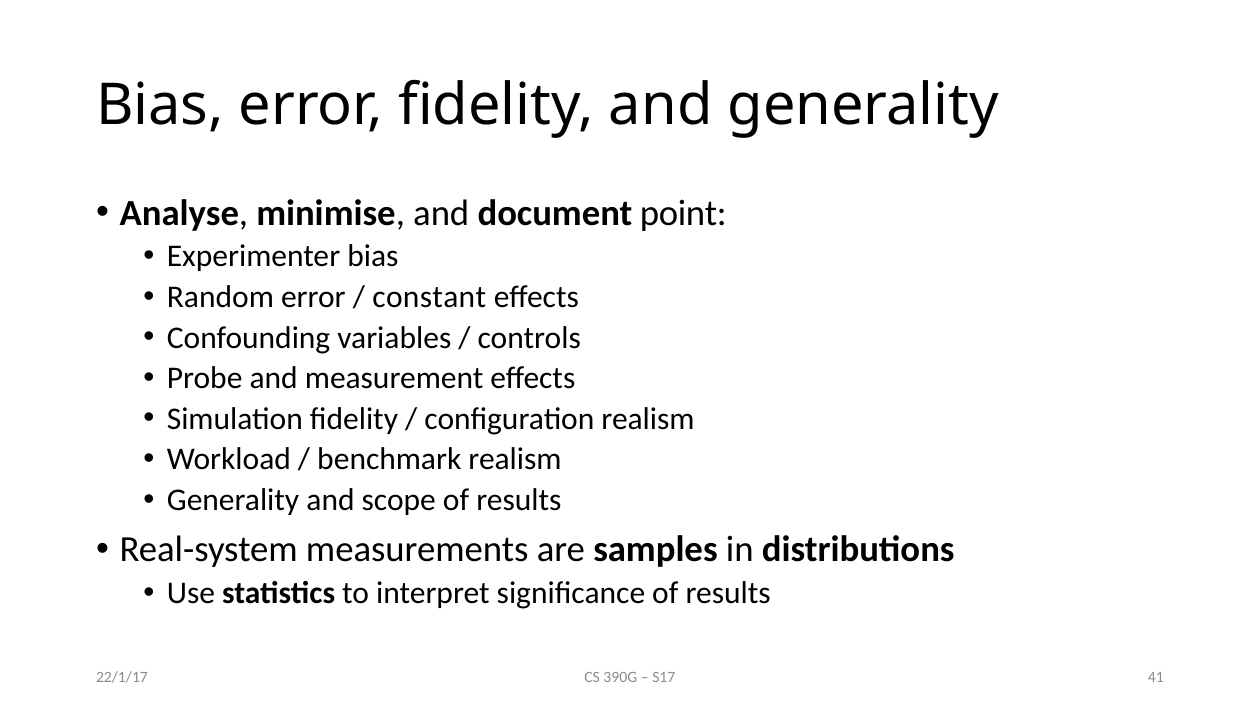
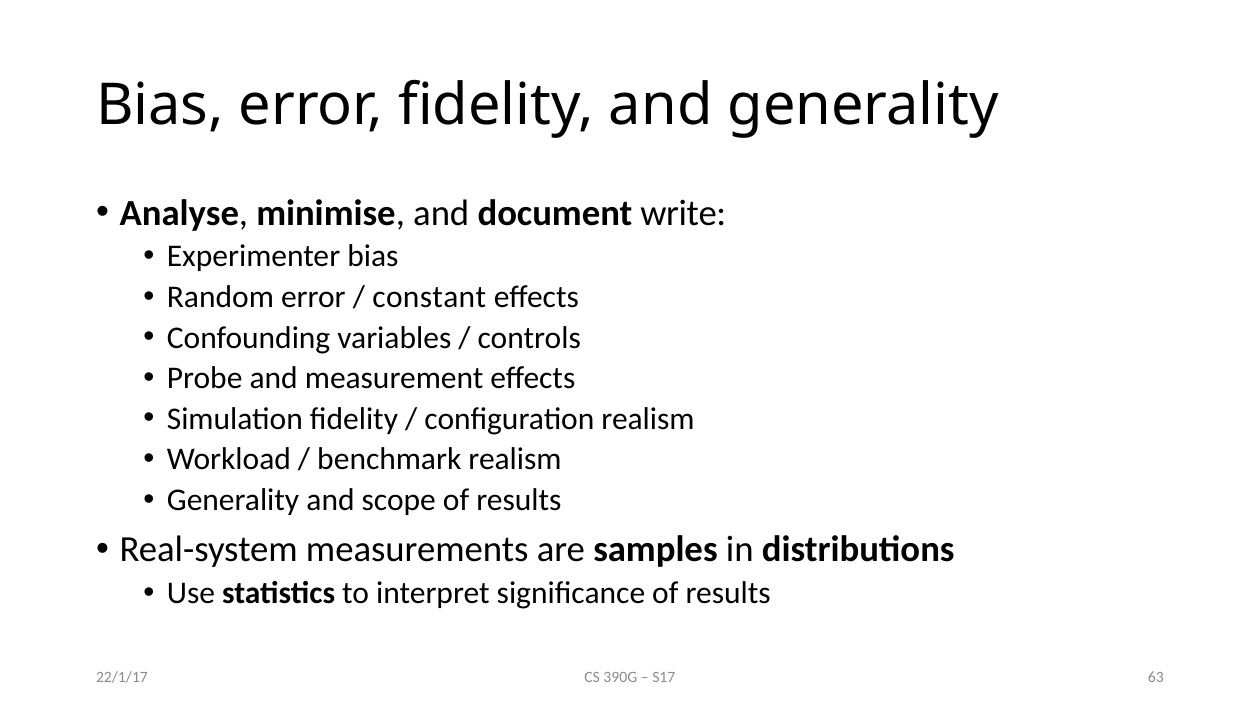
point: point -> write (683, 213)
41: 41 -> 63 (1156, 677)
